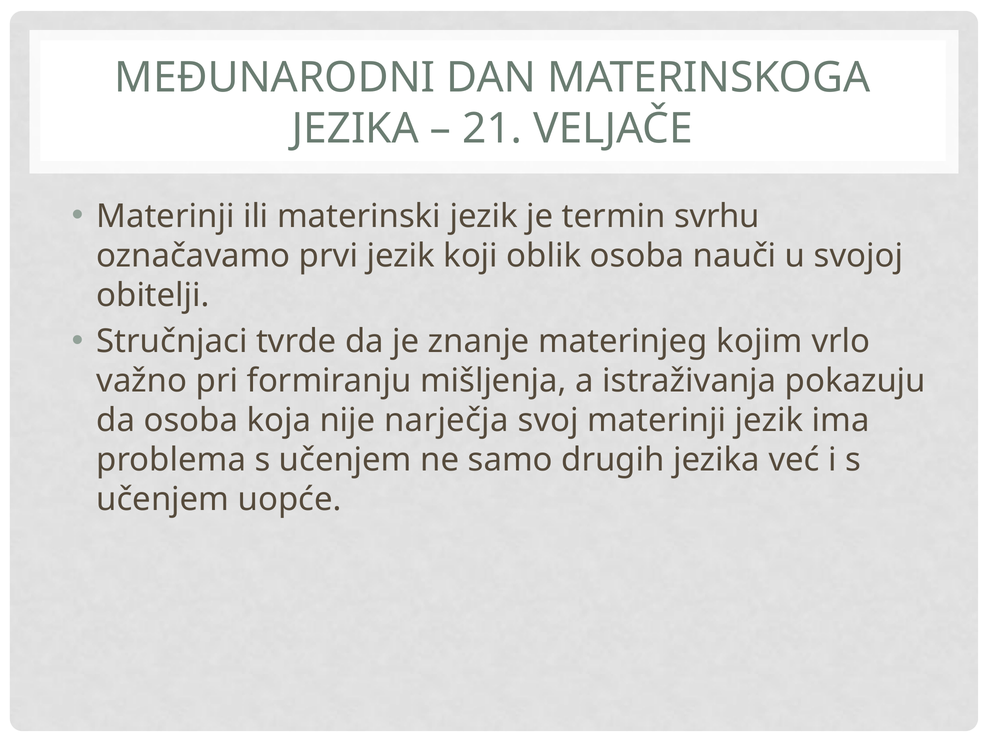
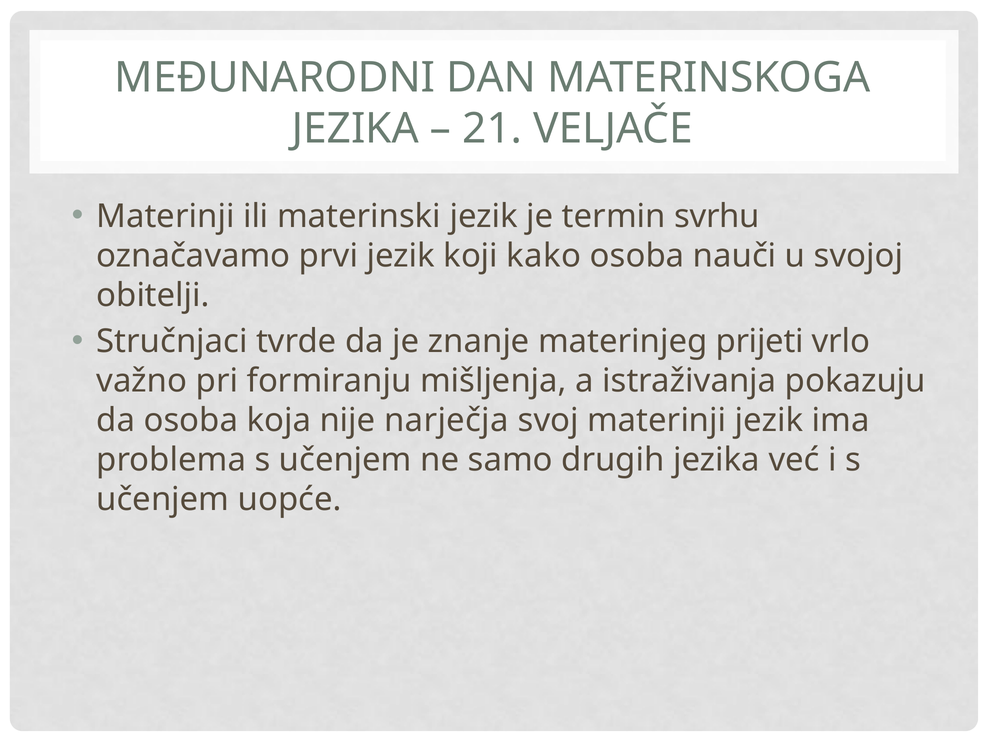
oblik: oblik -> kako (544, 256)
kojim: kojim -> prijeti (760, 342)
